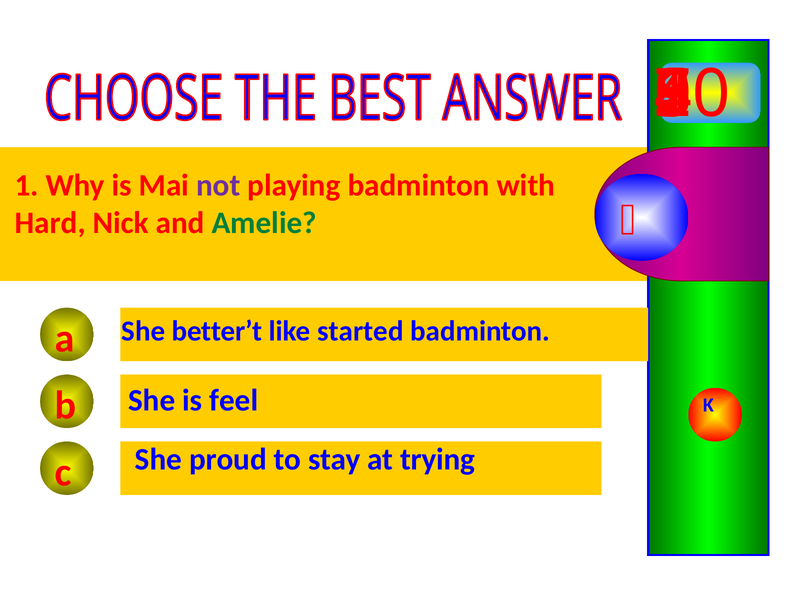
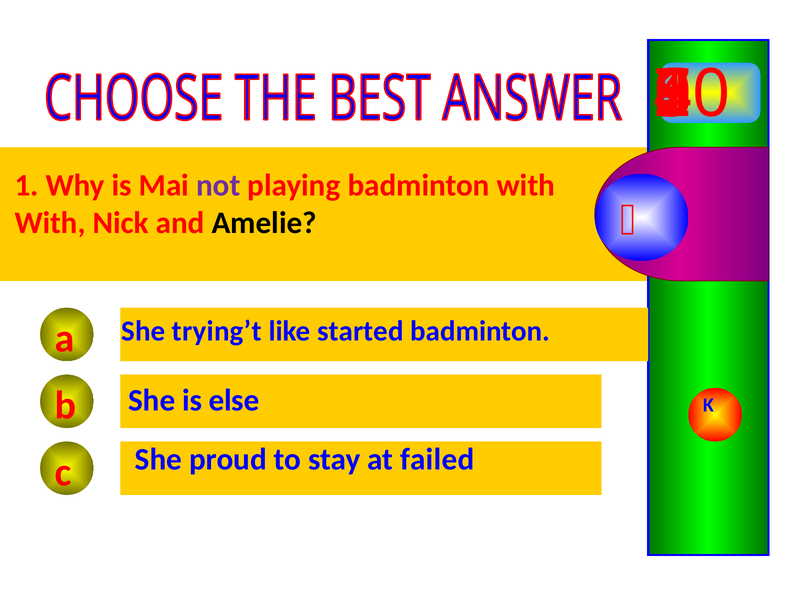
Hard: Hard -> With (50, 223)
Amelie colour: green -> black (264, 223)
better’t: better’t -> trying’t (217, 331)
feel: feel -> else (234, 400)
trying: trying -> failed (437, 459)
